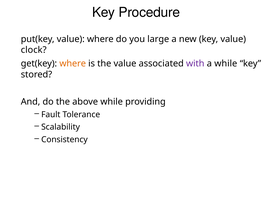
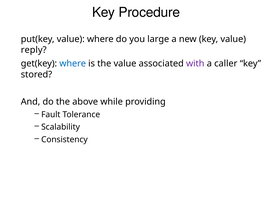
clock: clock -> reply (34, 50)
where colour: orange -> blue (73, 64)
a while: while -> caller (226, 64)
